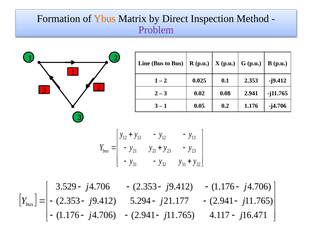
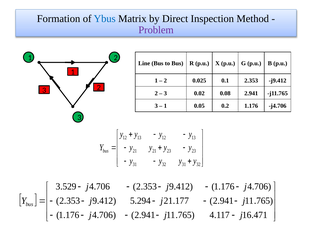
Ybus colour: orange -> blue (105, 19)
